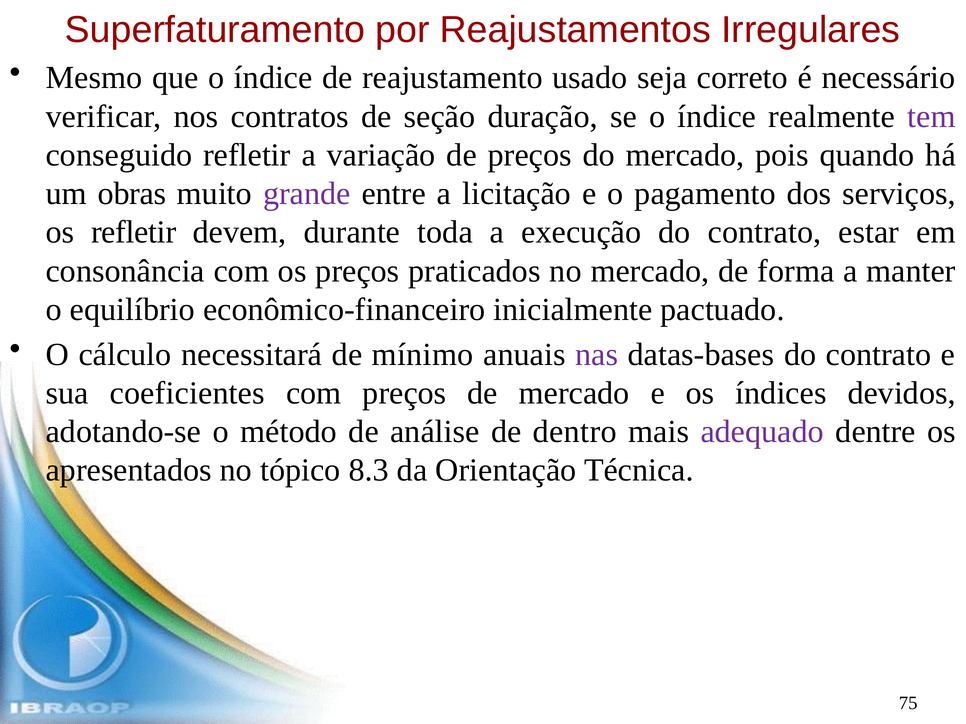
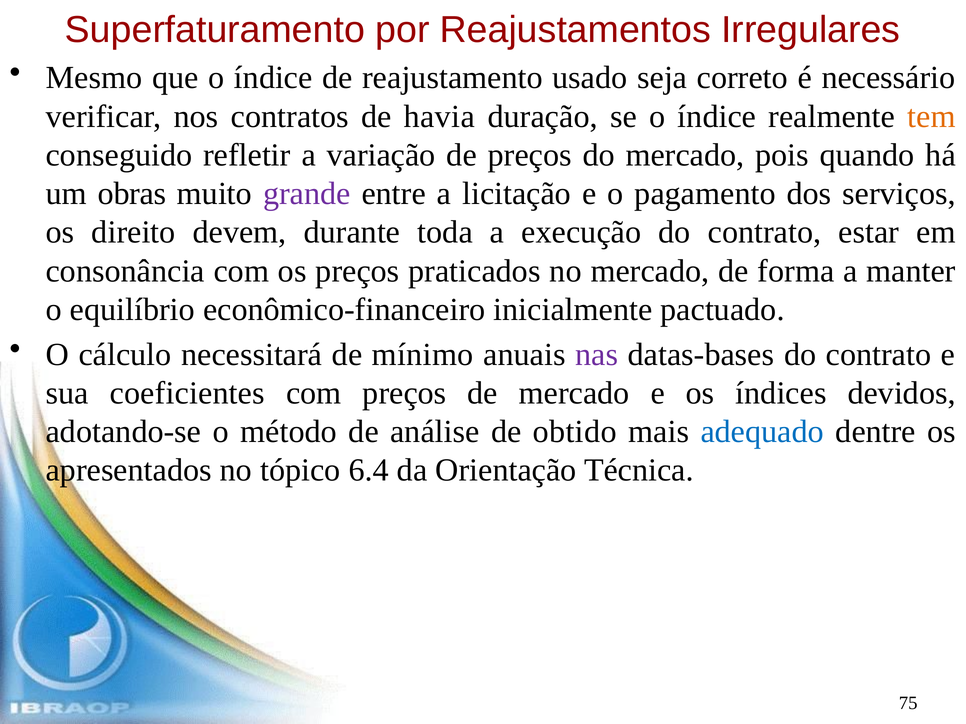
seção: seção -> havia (439, 117)
tem colour: purple -> orange (932, 117)
os refletir: refletir -> direito (133, 232)
dentro: dentro -> obtido (575, 432)
adequado colour: purple -> blue (762, 432)
8.3: 8.3 -> 6.4 (369, 471)
